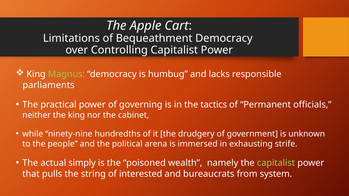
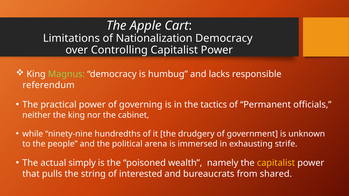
Bequeathment: Bequeathment -> Nationalization (154, 38)
parliaments: parliaments -> referendum (49, 85)
capitalist colour: light green -> yellow (276, 163)
system: system -> shared (276, 174)
